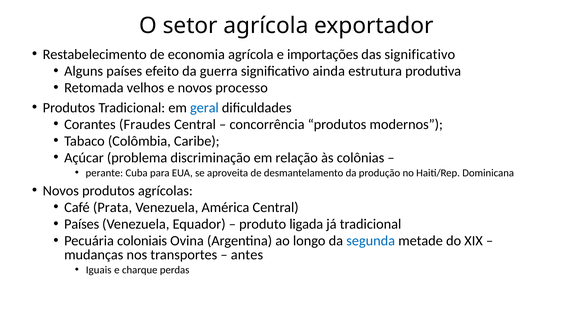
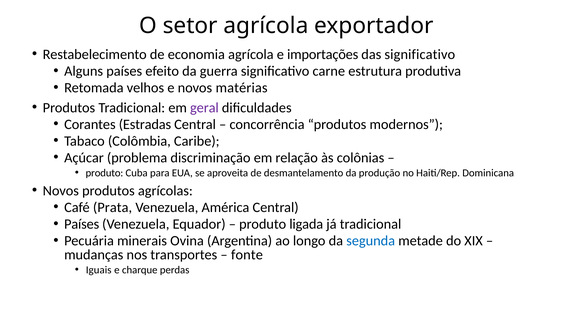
ainda: ainda -> carne (329, 71)
processo: processo -> matérias (242, 88)
geral colour: blue -> purple (204, 108)
Fraudes: Fraudes -> Estradas (145, 124)
perante: perante -> produto (104, 173)
coloniais: coloniais -> minerais (142, 241)
antes: antes -> fonte (247, 254)
